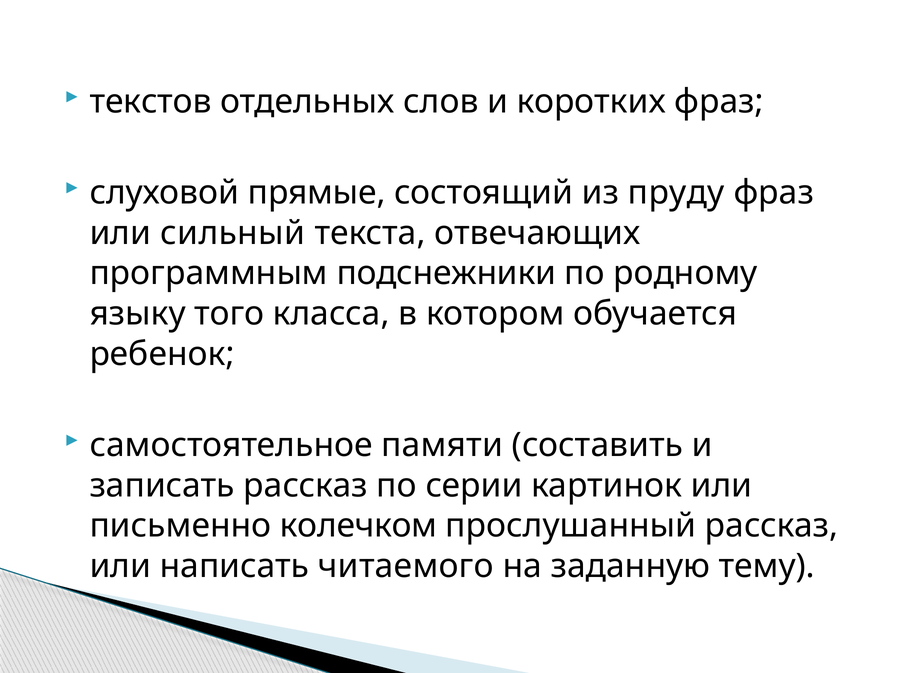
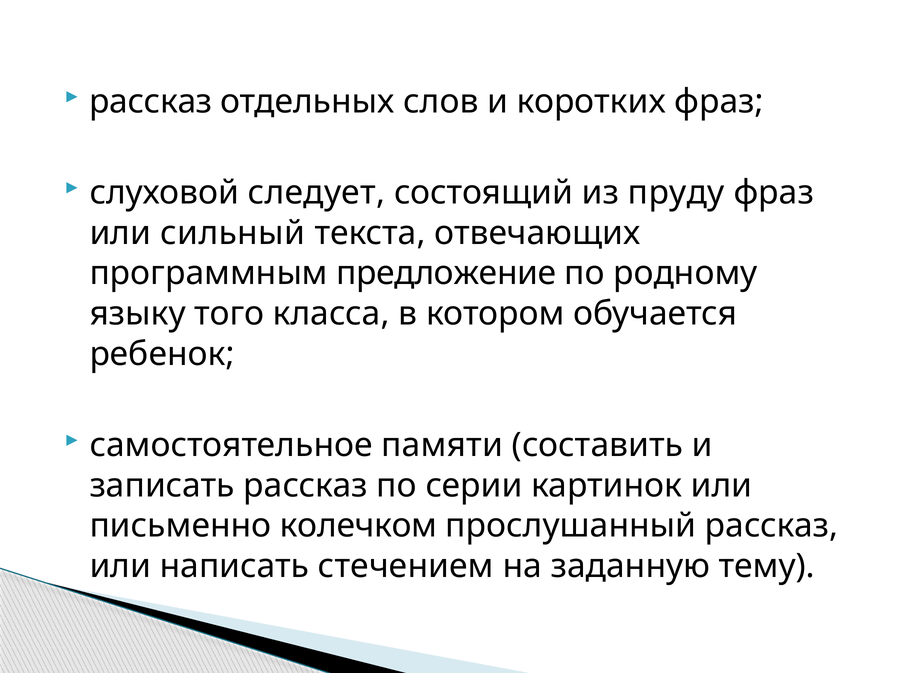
текстов: текстов -> рассказ (151, 102)
прямые: прямые -> следует (316, 192)
подснежники: подснежники -> предложение (446, 273)
читаемого: читаемого -> стечением (406, 566)
